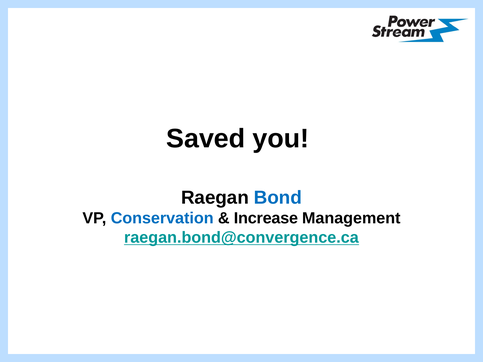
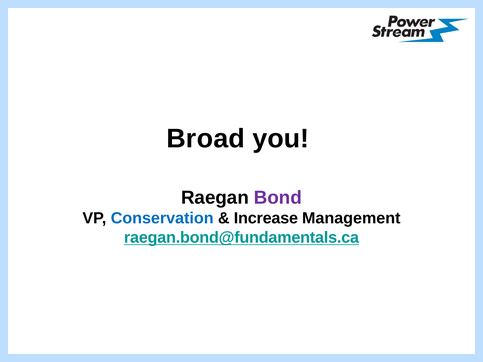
Saved: Saved -> Broad (206, 139)
Bond colour: blue -> purple (278, 198)
raegan.bond@convergence.ca: raegan.bond@convergence.ca -> raegan.bond@fundamentals.ca (241, 238)
